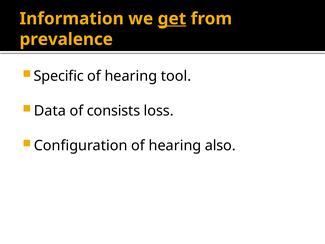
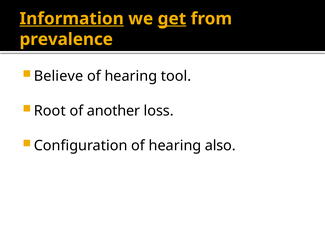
Information underline: none -> present (72, 19)
Specific: Specific -> Believe (59, 76)
Data: Data -> Root (50, 111)
consists: consists -> another (114, 111)
